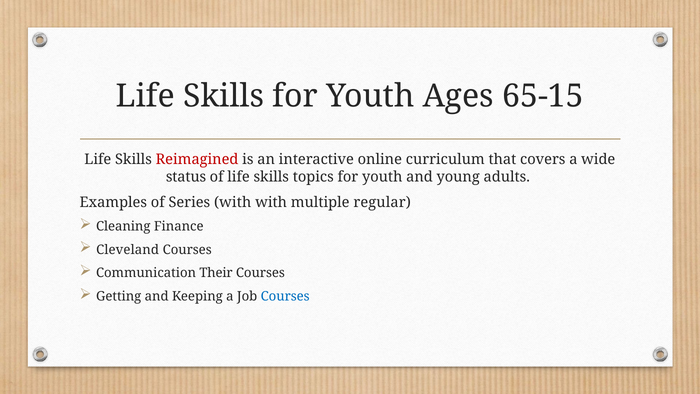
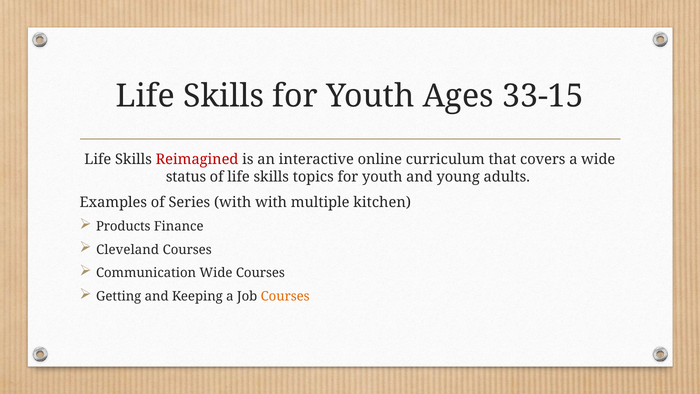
65-15: 65-15 -> 33-15 (543, 96)
regular: regular -> kitchen (382, 202)
Cleaning: Cleaning -> Products (123, 226)
Communication Their: Their -> Wide (216, 273)
Courses colour: blue -> orange (285, 296)
